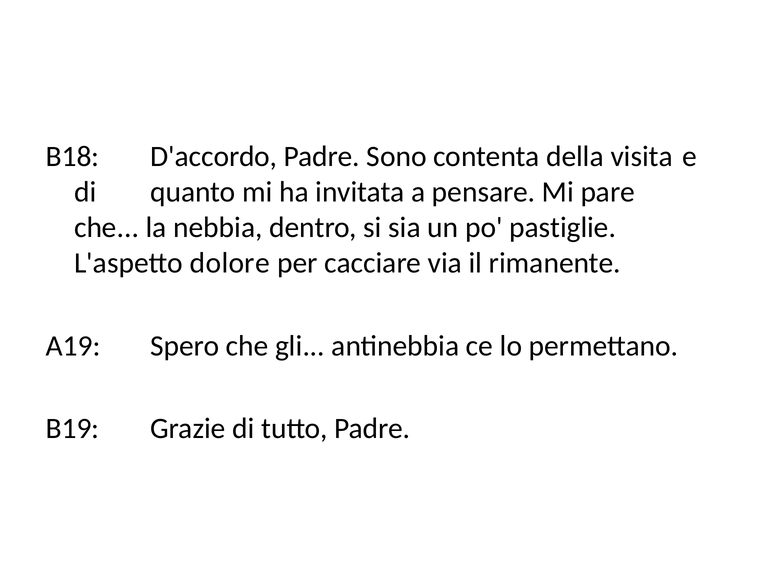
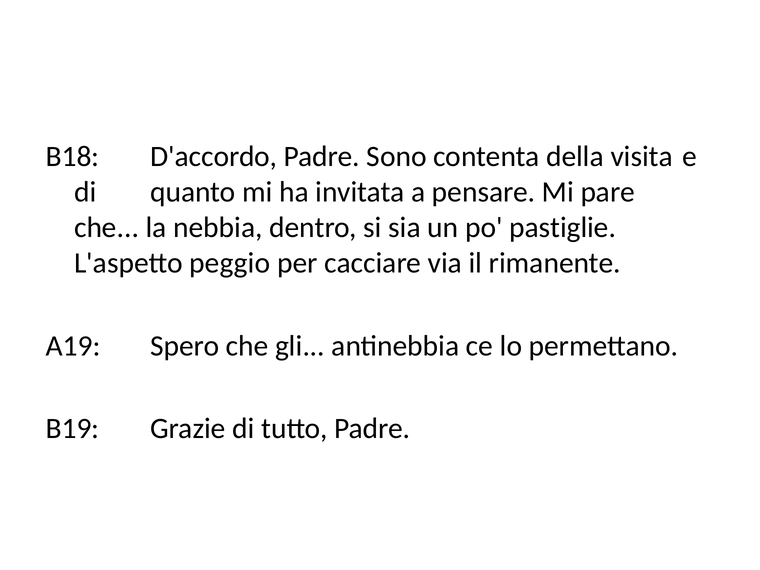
dolore: dolore -> peggio (230, 263)
